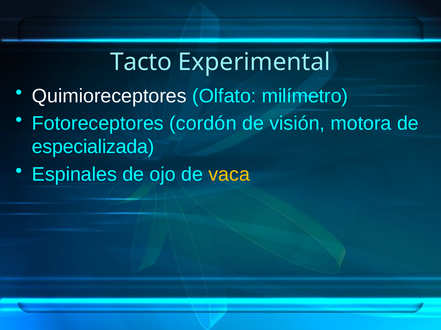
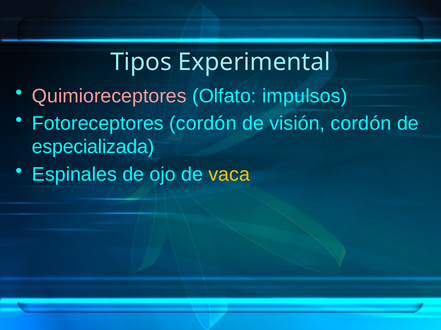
Tacto: Tacto -> Tipos (141, 62)
Quimioreceptores colour: white -> pink (109, 96)
milímetro: milímetro -> impulsos (305, 96)
visión motora: motora -> cordón (361, 124)
